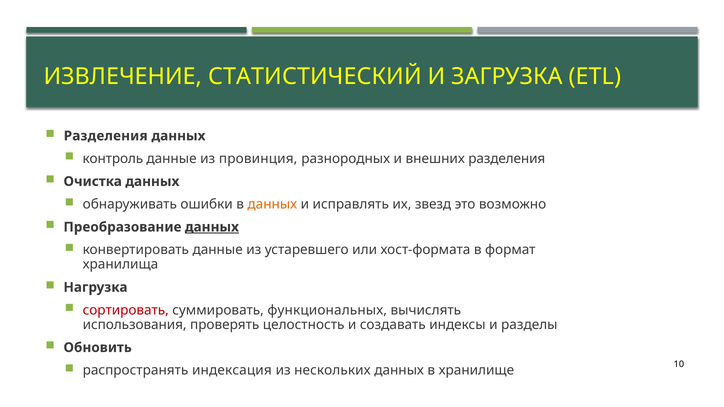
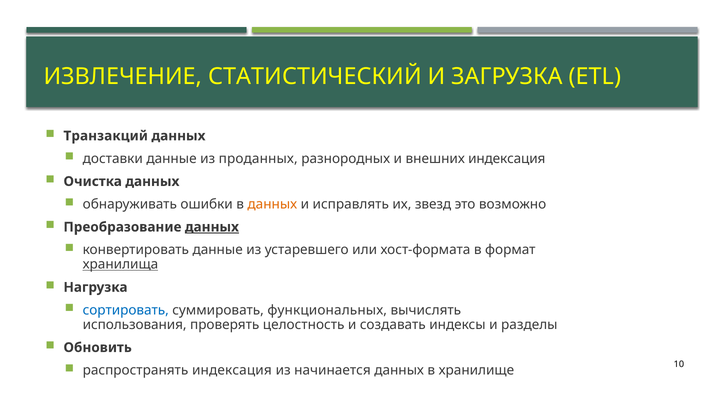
Разделения: Разделения -> Транзакций (106, 136)
контроль: контроль -> доставки (113, 159)
провинция: провинция -> проданных (258, 159)
внешних разделения: разделения -> индексация (507, 159)
хранилища underline: none -> present (120, 265)
сортировать colour: red -> blue (126, 310)
нескольких: нескольких -> начинается (332, 371)
